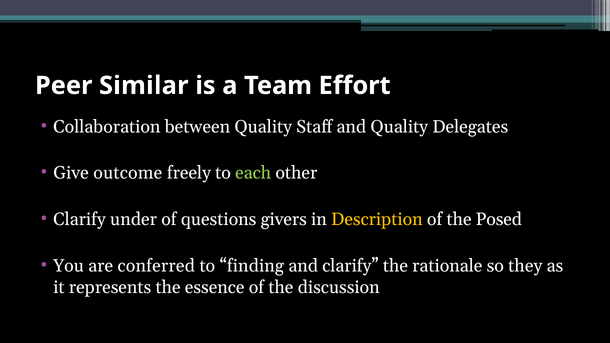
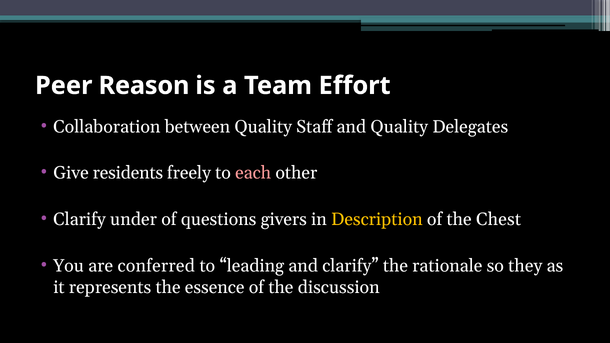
Similar: Similar -> Reason (144, 86)
outcome: outcome -> residents (128, 173)
each colour: light green -> pink (253, 173)
Posed: Posed -> Chest (499, 220)
finding: finding -> leading (252, 266)
